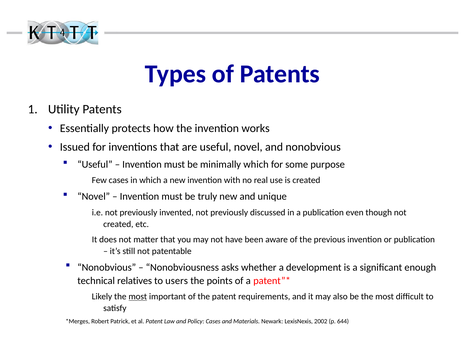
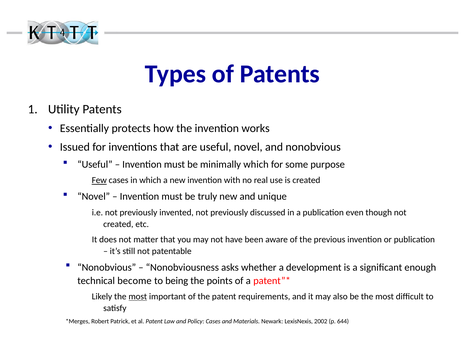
Few underline: none -> present (99, 180)
relatives: relatives -> become (135, 280)
users: users -> being (177, 280)
